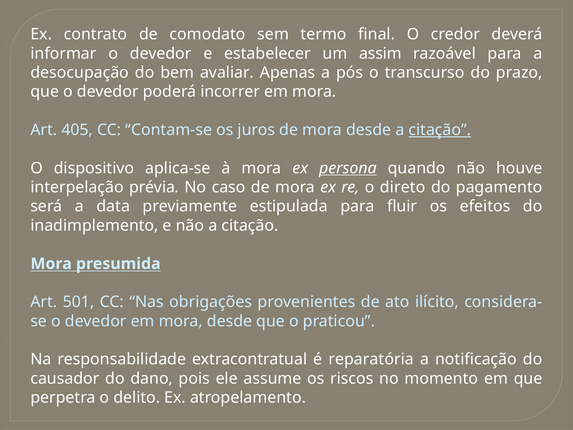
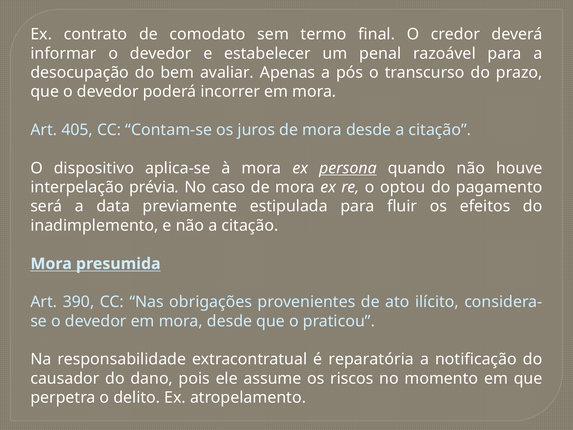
assim: assim -> penal (380, 53)
citação underline: present -> none (440, 130)
direto: direto -> optou (403, 187)
501: 501 -> 390 (79, 302)
